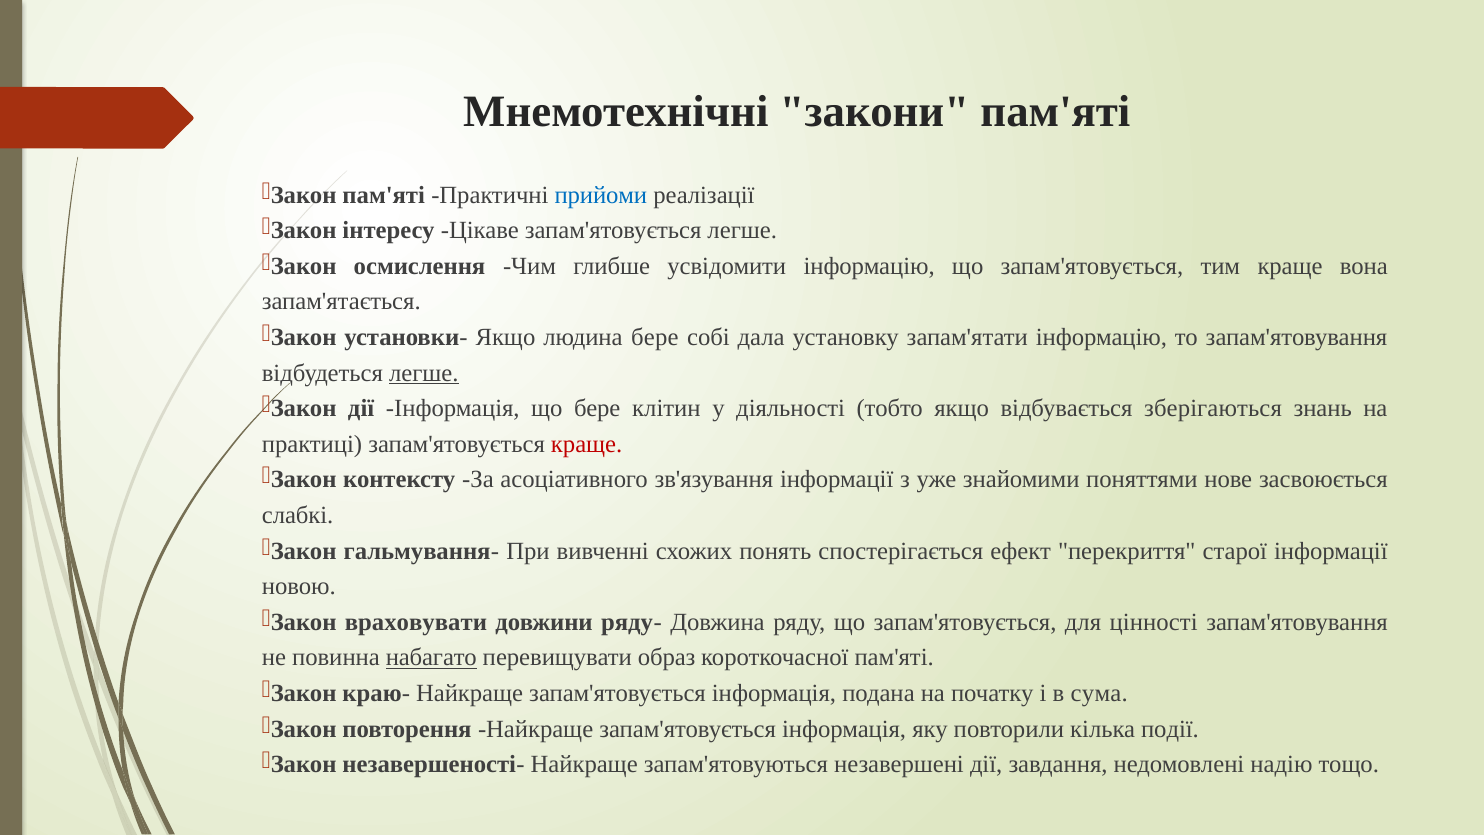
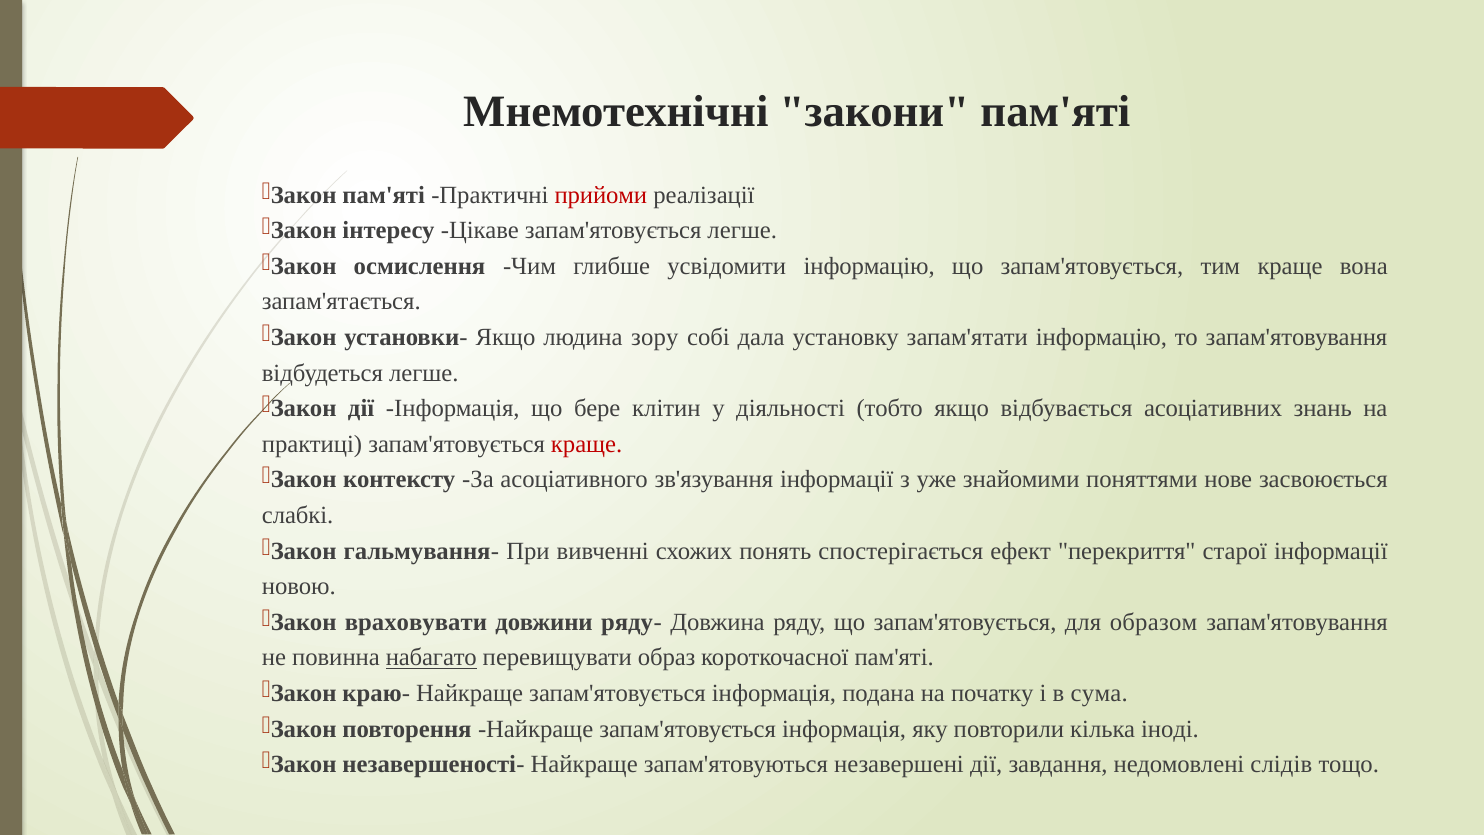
прийоми colour: blue -> red (601, 195)
людина бере: бере -> зору (655, 337)
легше underline: present -> none (424, 373)
зберігаються: зберігаються -> асоціативних (1213, 408)
цінності: цінності -> образом (1154, 622)
події: події -> іноді (1170, 729)
надію: надію -> слідів (1281, 764)
